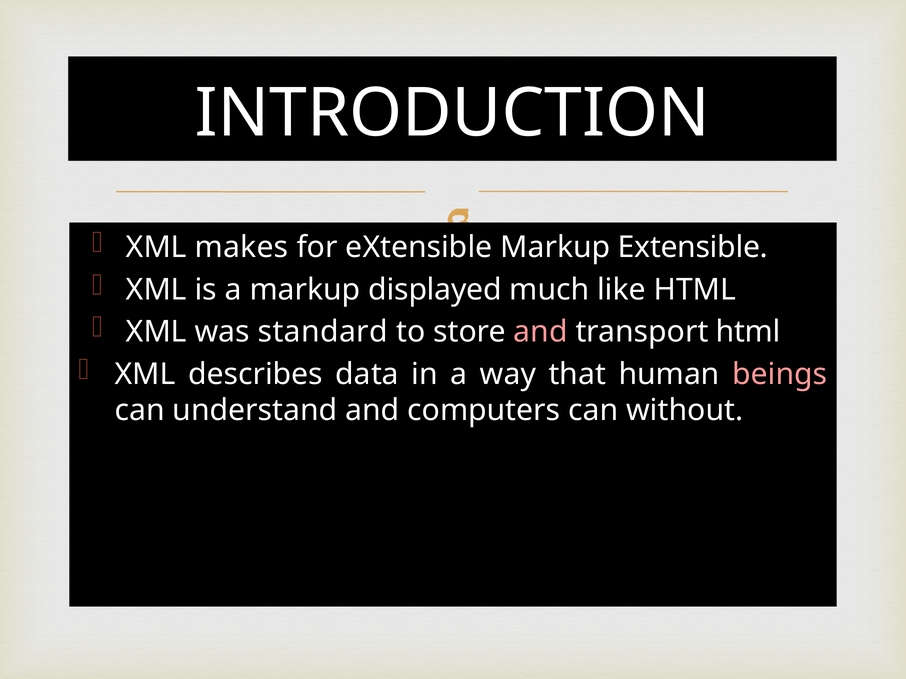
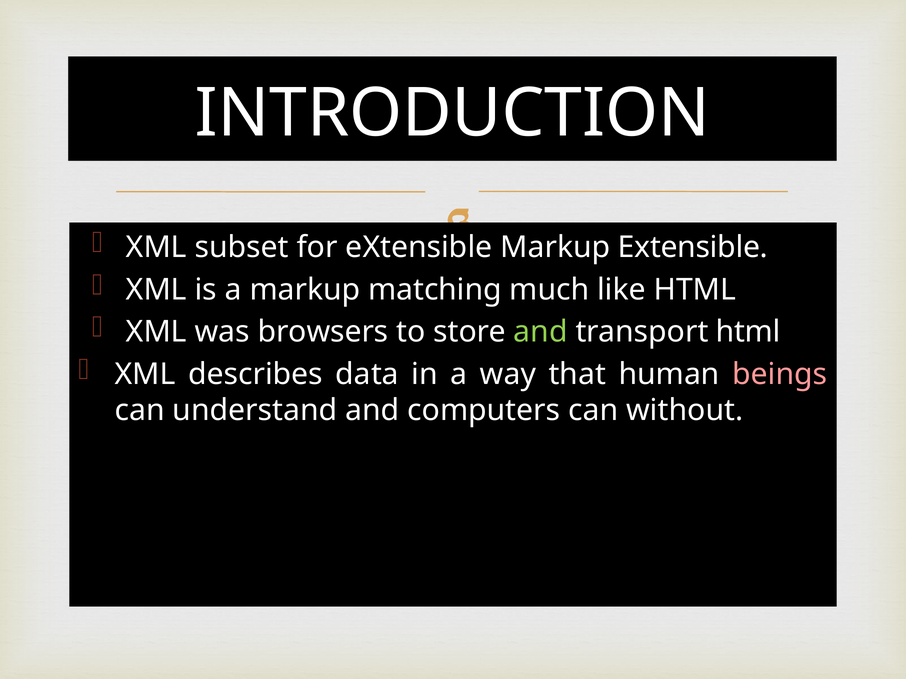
makes: makes -> subset (242, 248)
displayed: displayed -> matching (435, 290)
standard: standard -> browsers (323, 332)
and colour: pink -> light green (541, 332)
